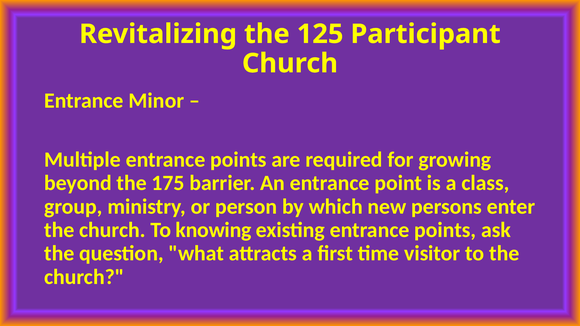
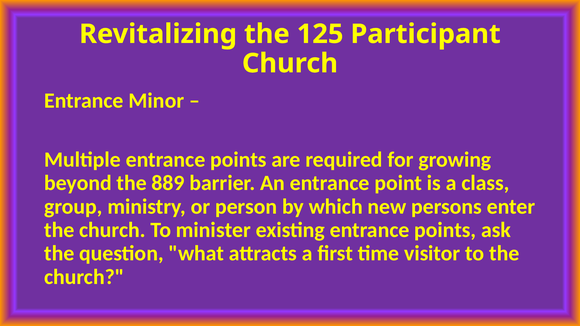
175: 175 -> 889 (168, 183)
knowing: knowing -> minister (213, 230)
